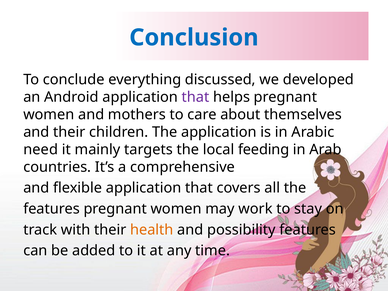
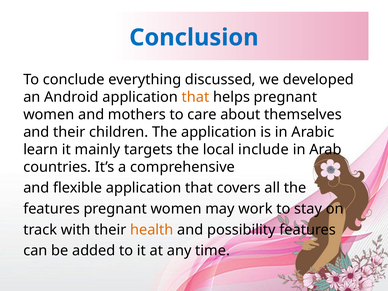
that colour: purple -> orange (196, 97)
need: need -> learn (41, 149)
feeding: feeding -> include (263, 149)
